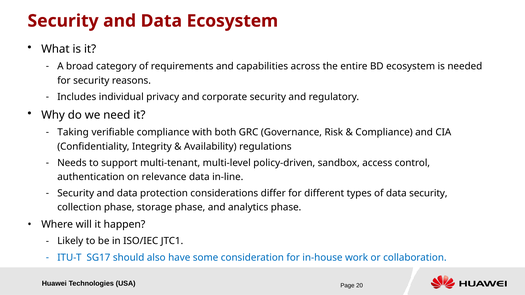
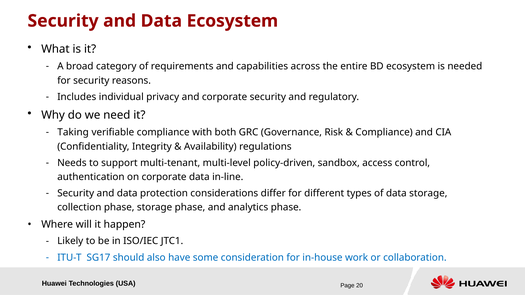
on relevance: relevance -> corporate (164, 177)
data security: security -> storage (428, 193)
